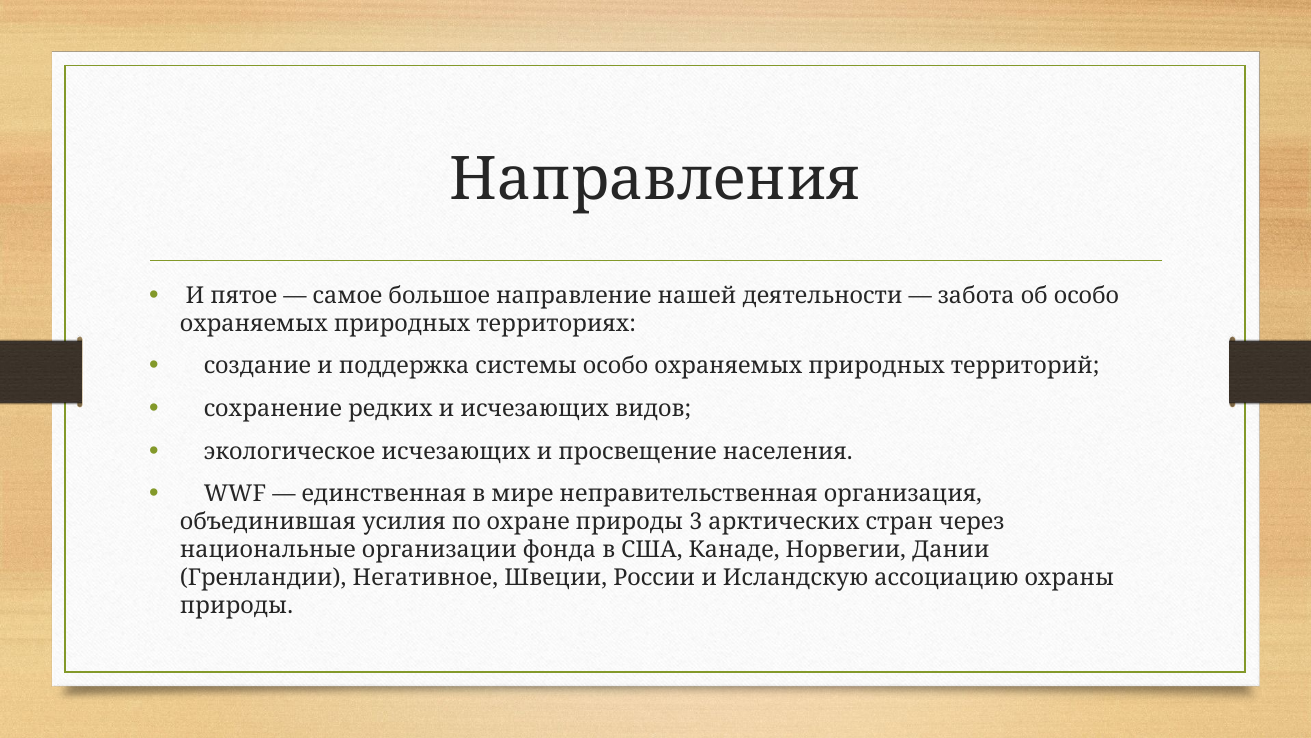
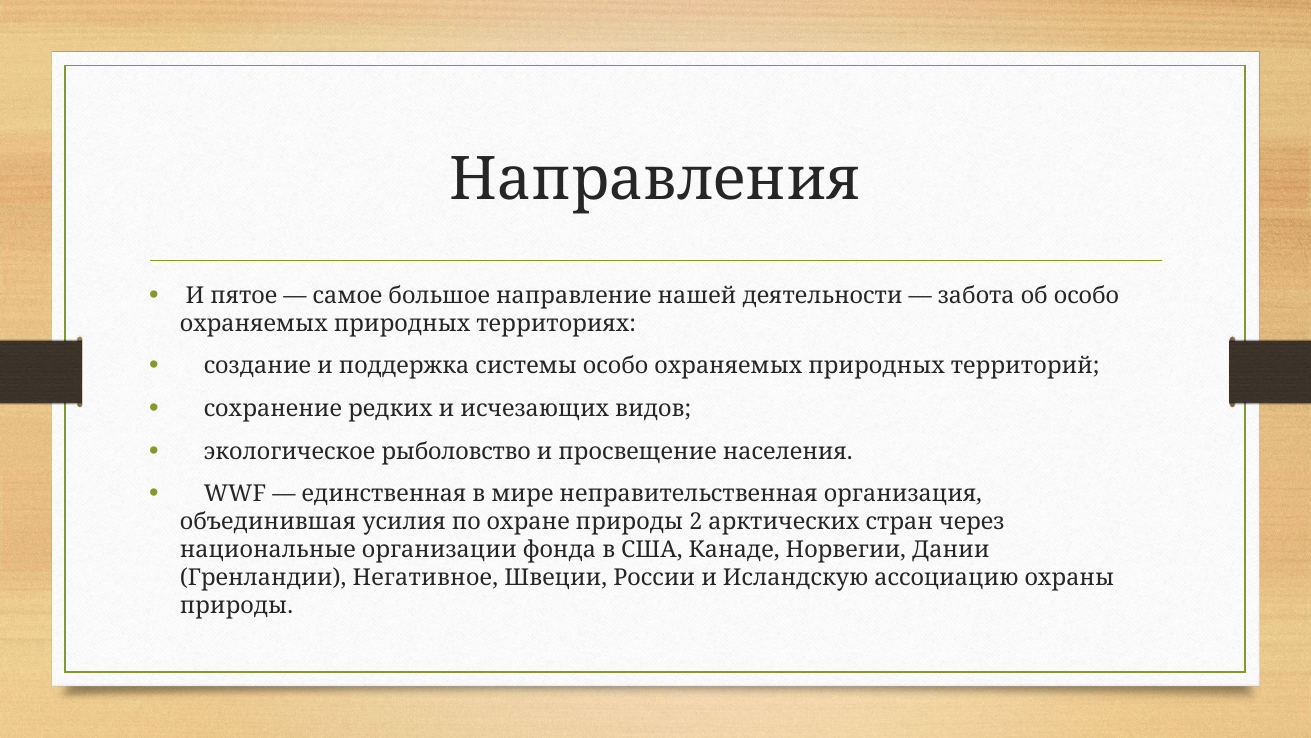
экологическое исчезающих: исчезающих -> рыболовство (456, 451)
3: 3 -> 2 (696, 522)
